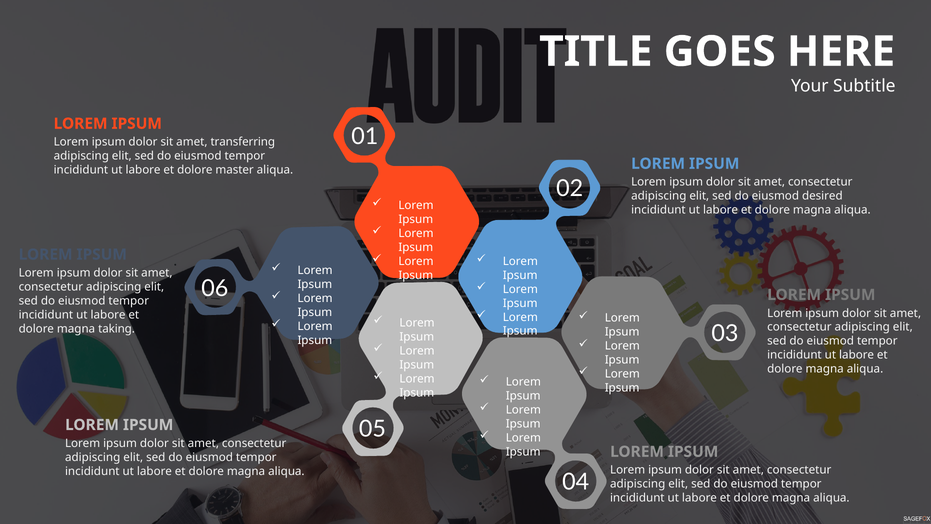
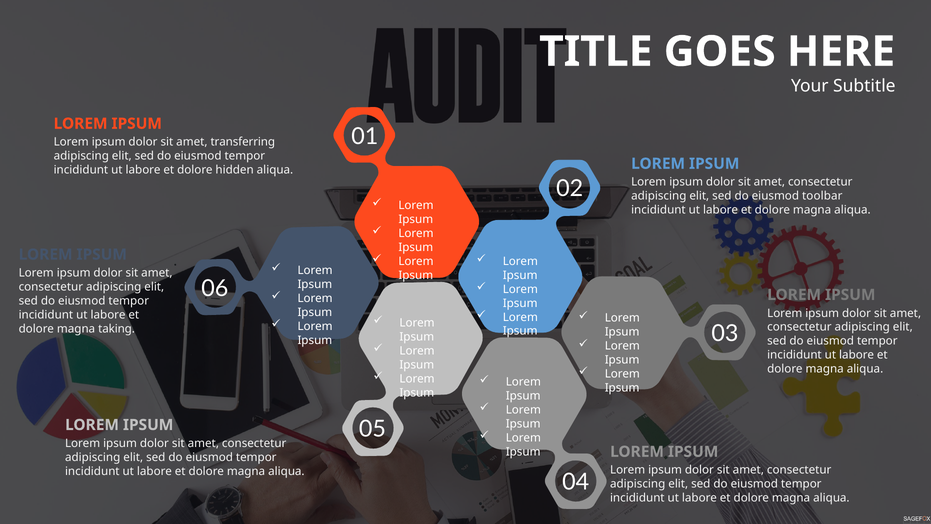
master: master -> hidden (235, 170)
desired: desired -> toolbar (822, 196)
